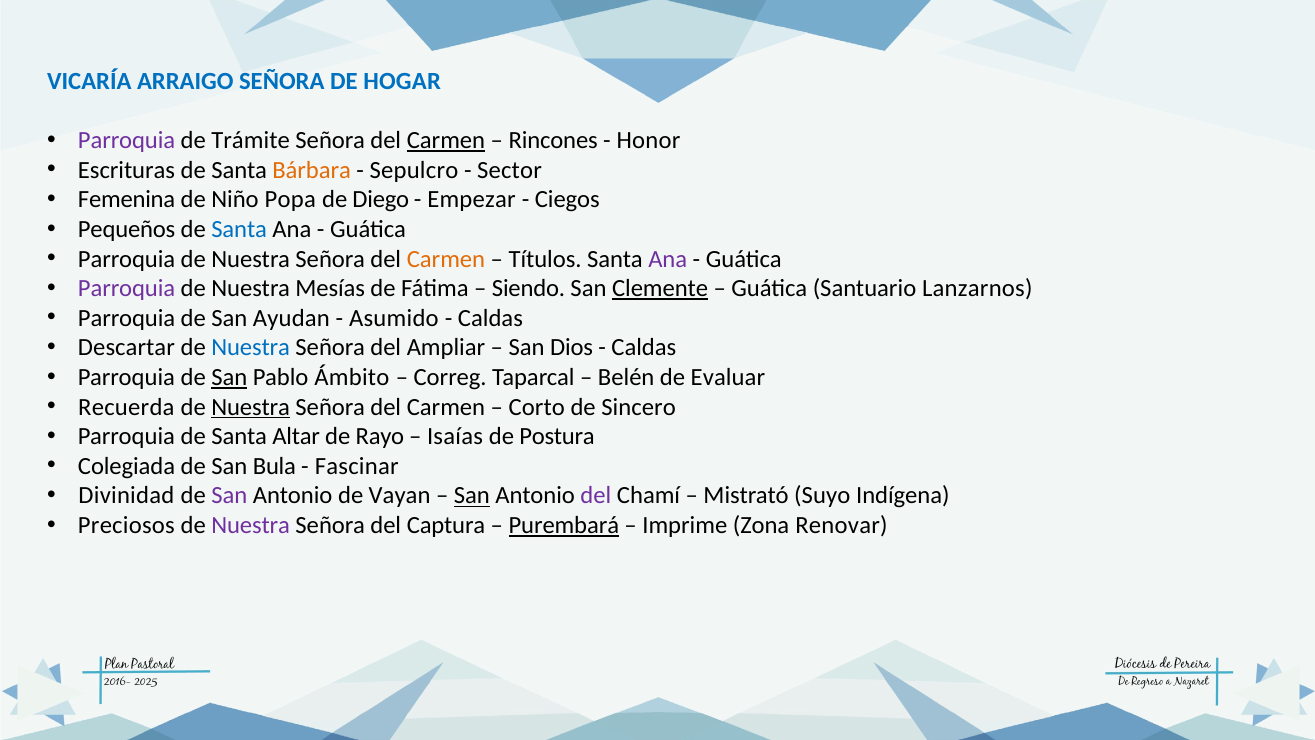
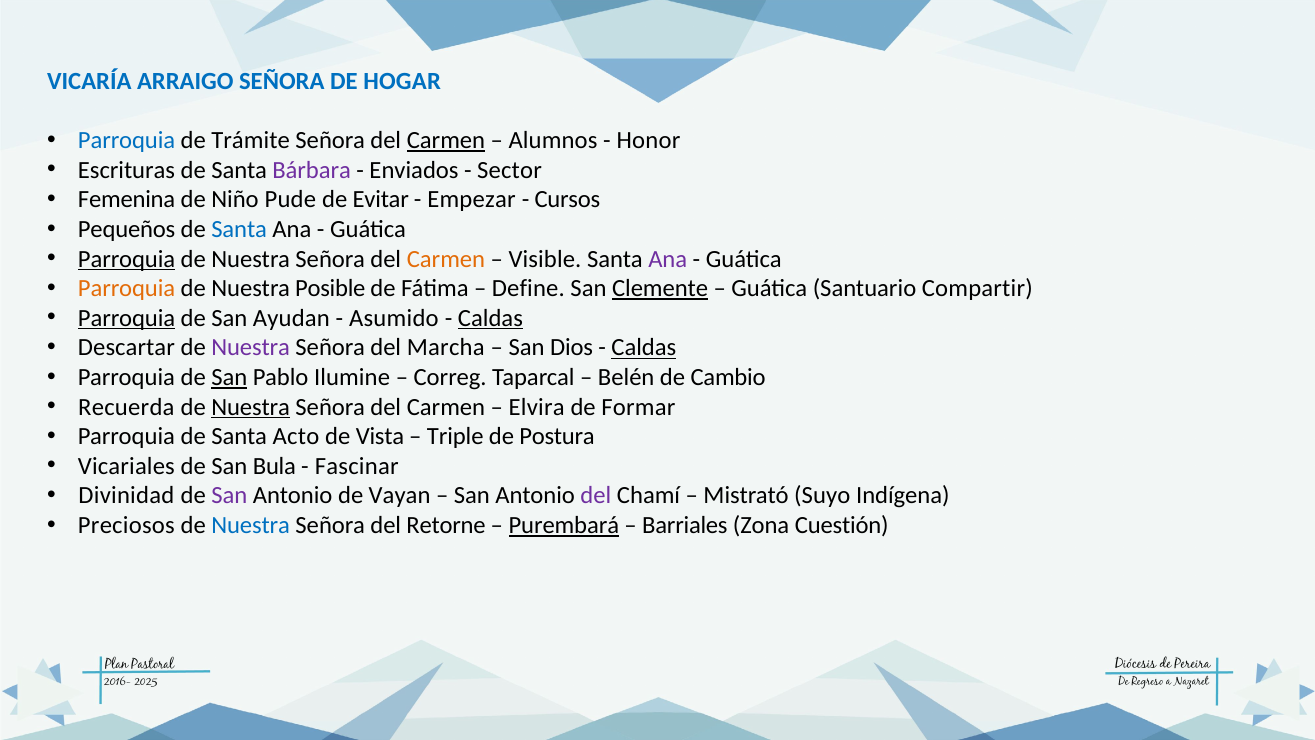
Parroquia colour: purple -> blue (127, 140)
Rincones: Rincones -> Alumnos (553, 140)
Bárbara colour: orange -> purple (312, 170)
Sepulcro: Sepulcro -> Enviados (414, 170)
Popa: Popa -> Pude (290, 200)
Diego: Diego -> Evitar (381, 200)
Ciegos: Ciegos -> Cursos (567, 200)
Parroquia underline: none -> present (127, 259)
Títulos: Títulos -> Visible (545, 259)
Parroquia colour: purple -> orange (127, 288)
Mesías: Mesías -> Posible (330, 288)
Siendo: Siendo -> Define (528, 288)
Lanzarnos: Lanzarnos -> Compartir (977, 288)
Parroquia underline: none -> present (127, 318)
Caldas underline: none -> present (490, 318)
Nuestra colour: blue -> purple (251, 348)
Ampliar: Ampliar -> Marcha (446, 348)
Caldas underline: none -> present (644, 348)
Ámbito: Ámbito -> Ilumine (352, 377)
Evaluar: Evaluar -> Cambio (728, 377)
Corto: Corto -> Elvira (537, 407)
Sincero: Sincero -> Formar (638, 407)
Altar: Altar -> Acto (296, 436)
Rayo: Rayo -> Vista (380, 436)
Isaías: Isaías -> Triple (455, 436)
Colegiada: Colegiada -> Vicariales (126, 466)
San underline: present -> none (472, 495)
Nuestra colour: purple -> blue (251, 525)
Captura: Captura -> Retorne (446, 525)
Imprime: Imprime -> Barriales (685, 525)
Renovar: Renovar -> Cuestión (842, 525)
